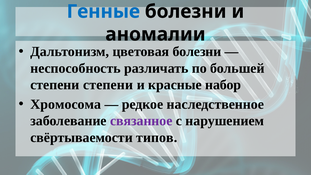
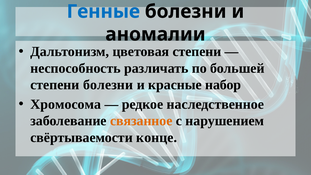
болезни: болезни -> степени (197, 52)
степени степени: степени -> болезни (108, 85)
связанное colour: purple -> orange (141, 121)
типов: типов -> конце (157, 137)
